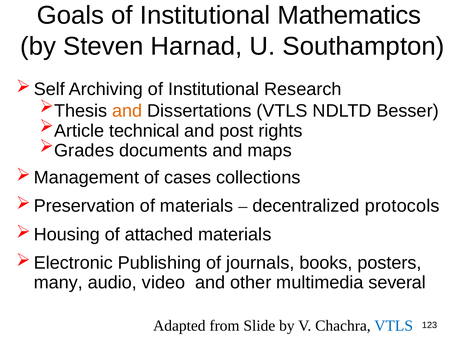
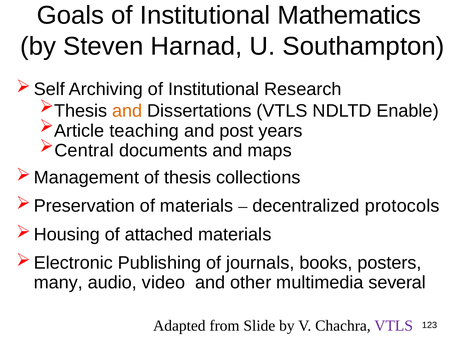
Besser: Besser -> Enable (408, 111)
technical: technical -> teaching (144, 131)
rights: rights -> years (281, 131)
Grades: Grades -> Central (84, 151)
of cases: cases -> thesis (188, 178)
VTLS colour: blue -> purple (394, 327)
